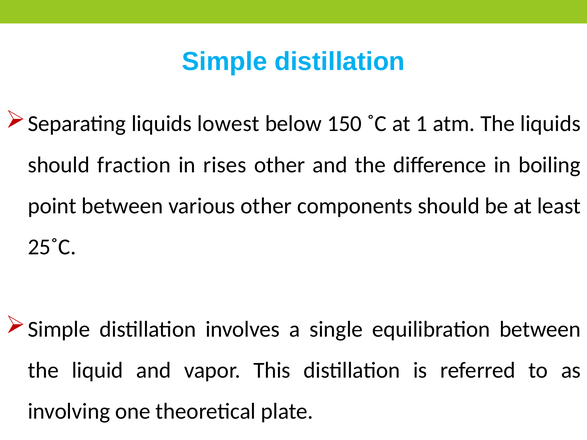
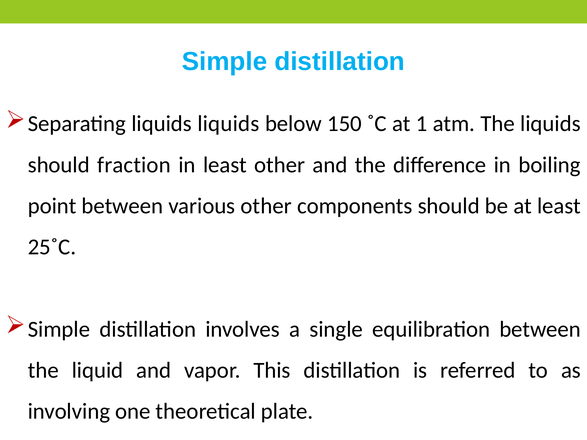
liquids lowest: lowest -> liquids (228, 124)
in rises: rises -> least (225, 165)
